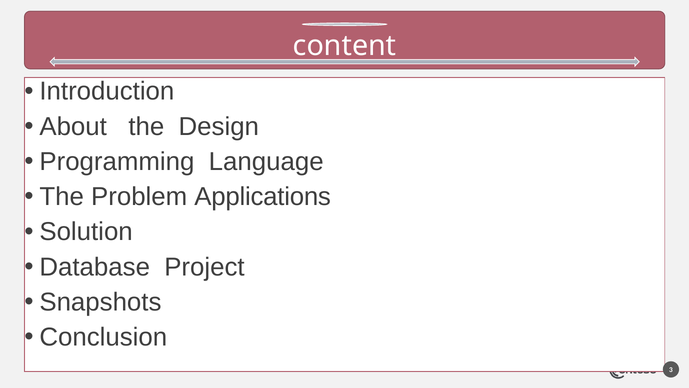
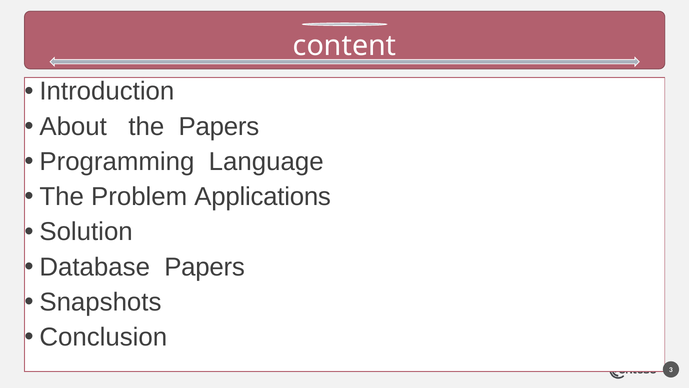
the Design: Design -> Papers (219, 126)
Database Project: Project -> Papers (205, 267)
